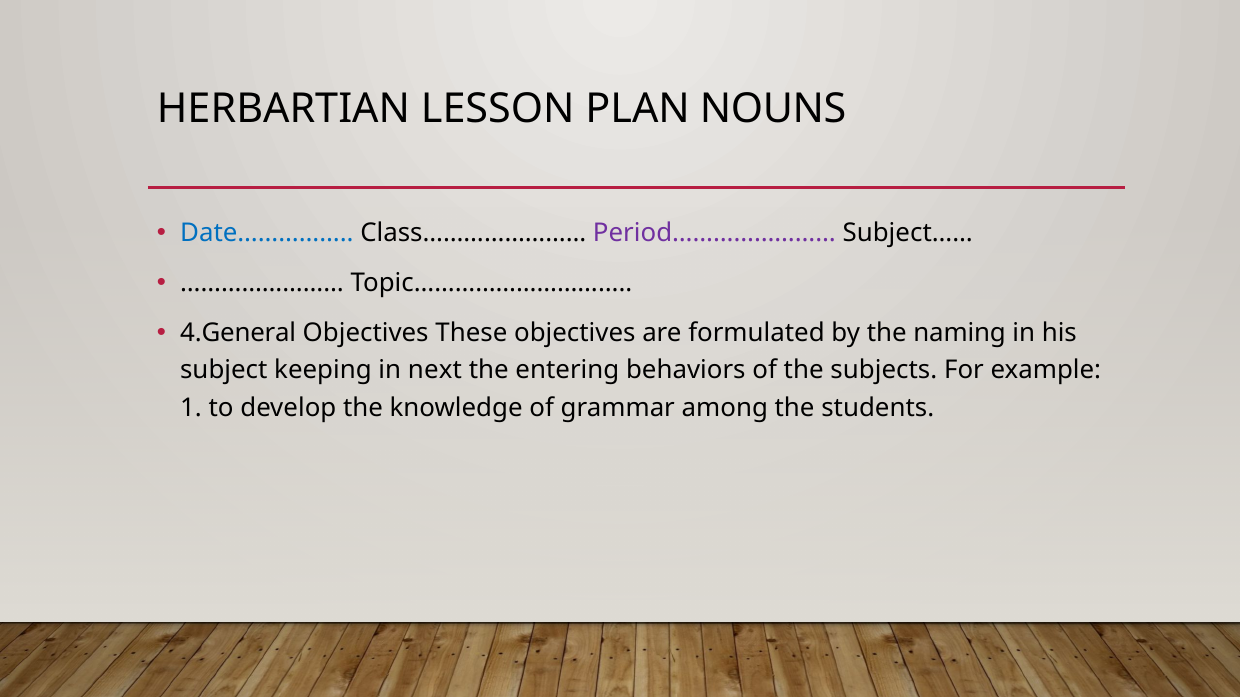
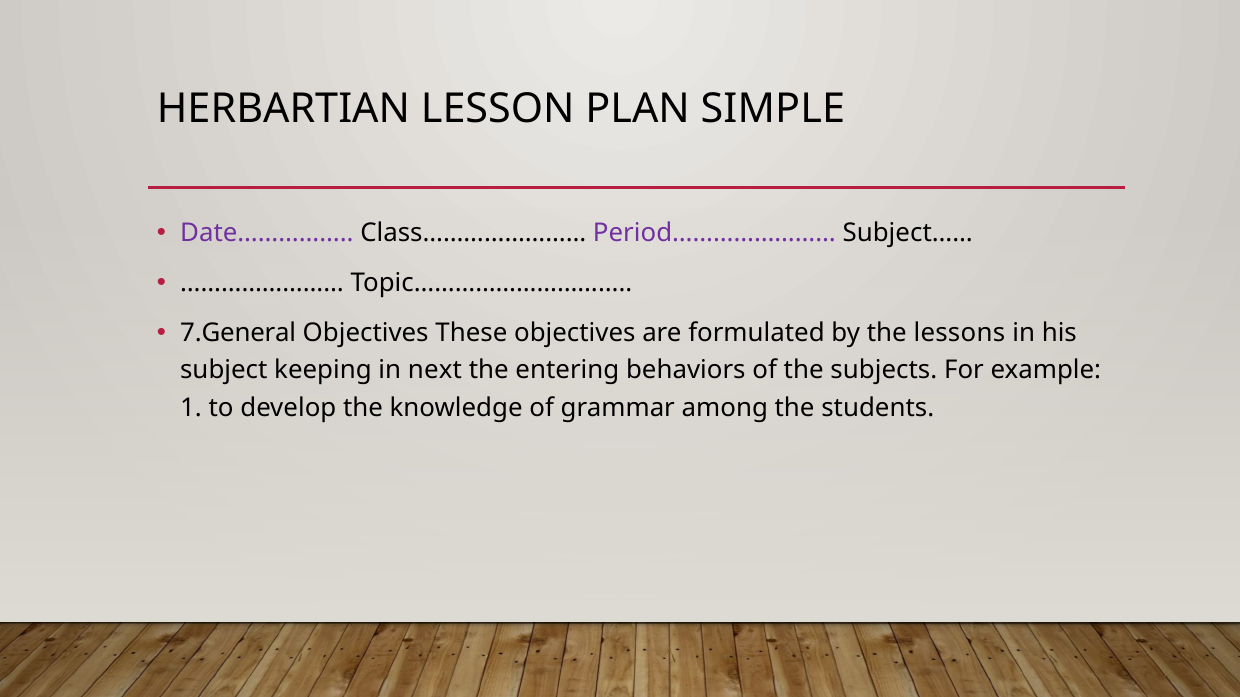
NOUNS: NOUNS -> SIMPLE (773, 109)
Date…………… colour: blue -> purple (267, 233)
4.General: 4.General -> 7.General (238, 333)
naming: naming -> lessons (959, 333)
